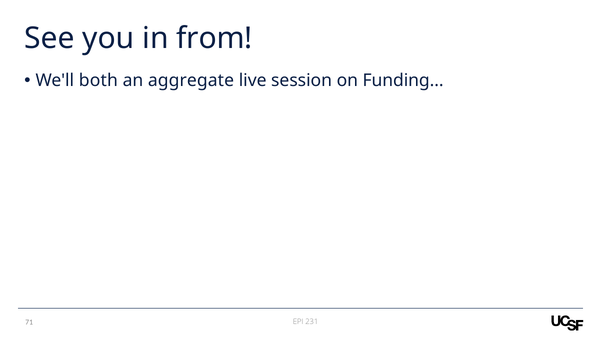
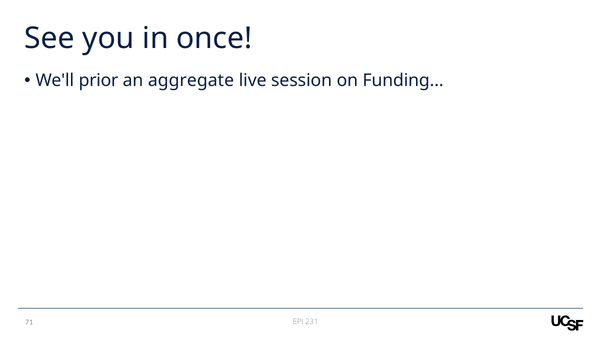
from: from -> once (214, 38)
both: both -> prior (99, 81)
